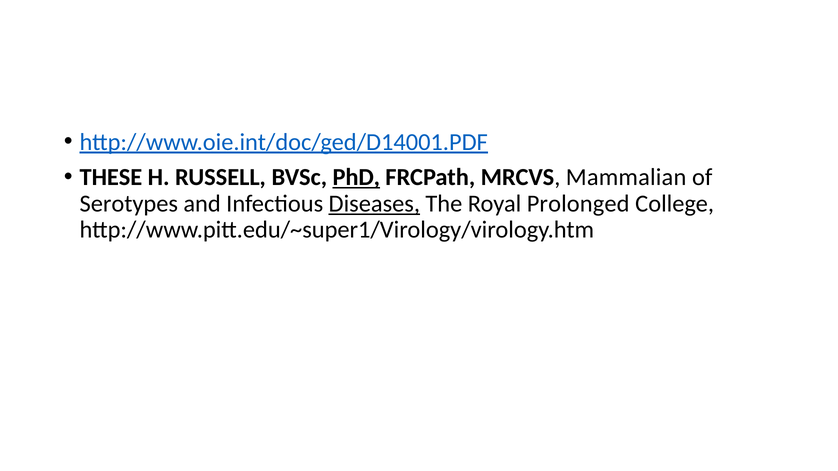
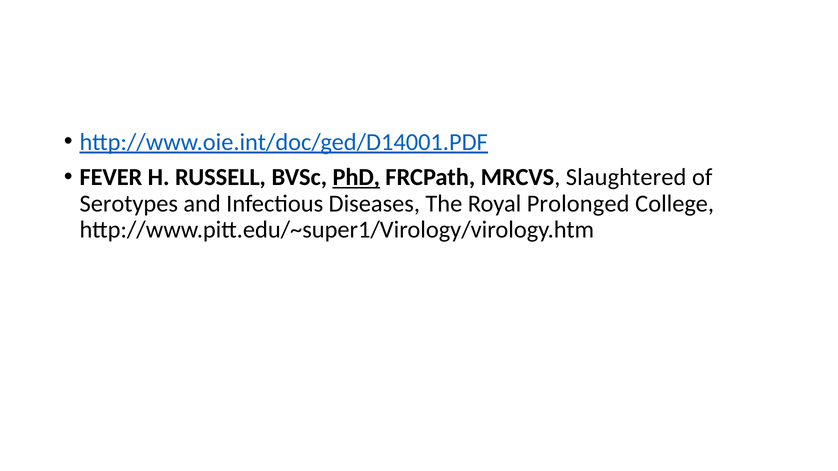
THESE: THESE -> FEVER (111, 177)
Mammalian: Mammalian -> Slaughtered (626, 177)
Diseases underline: present -> none (374, 204)
